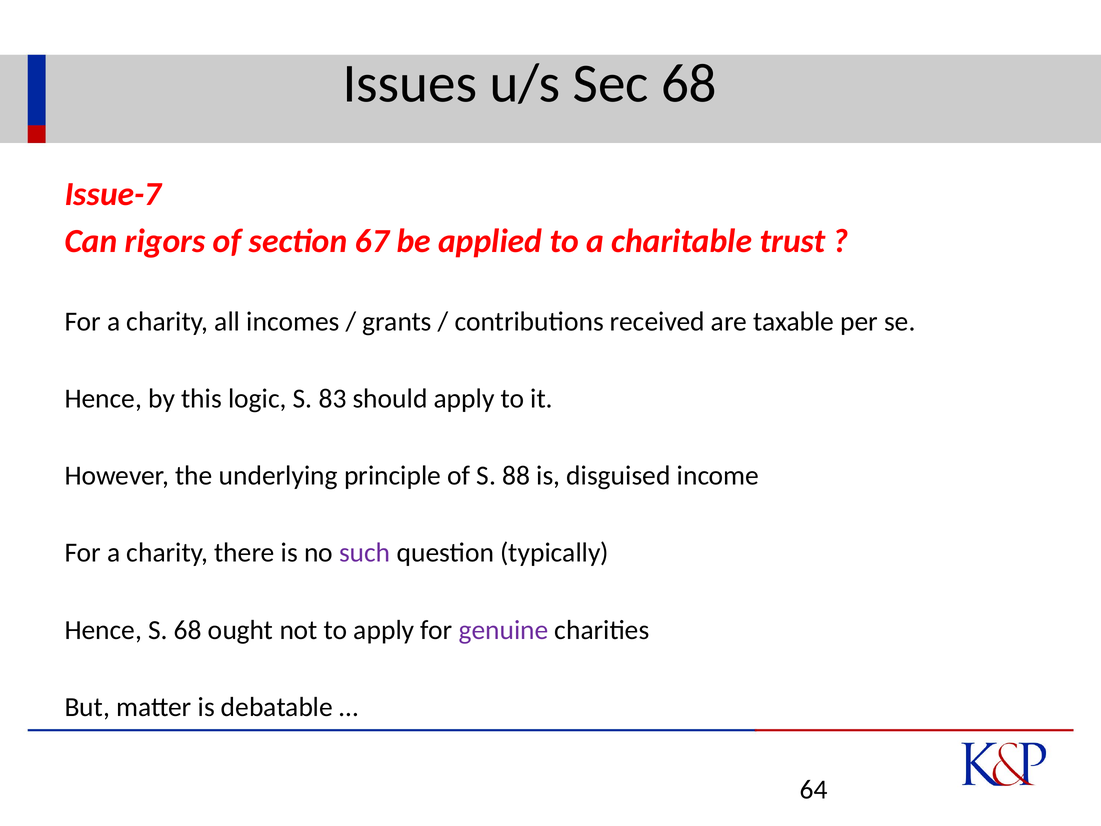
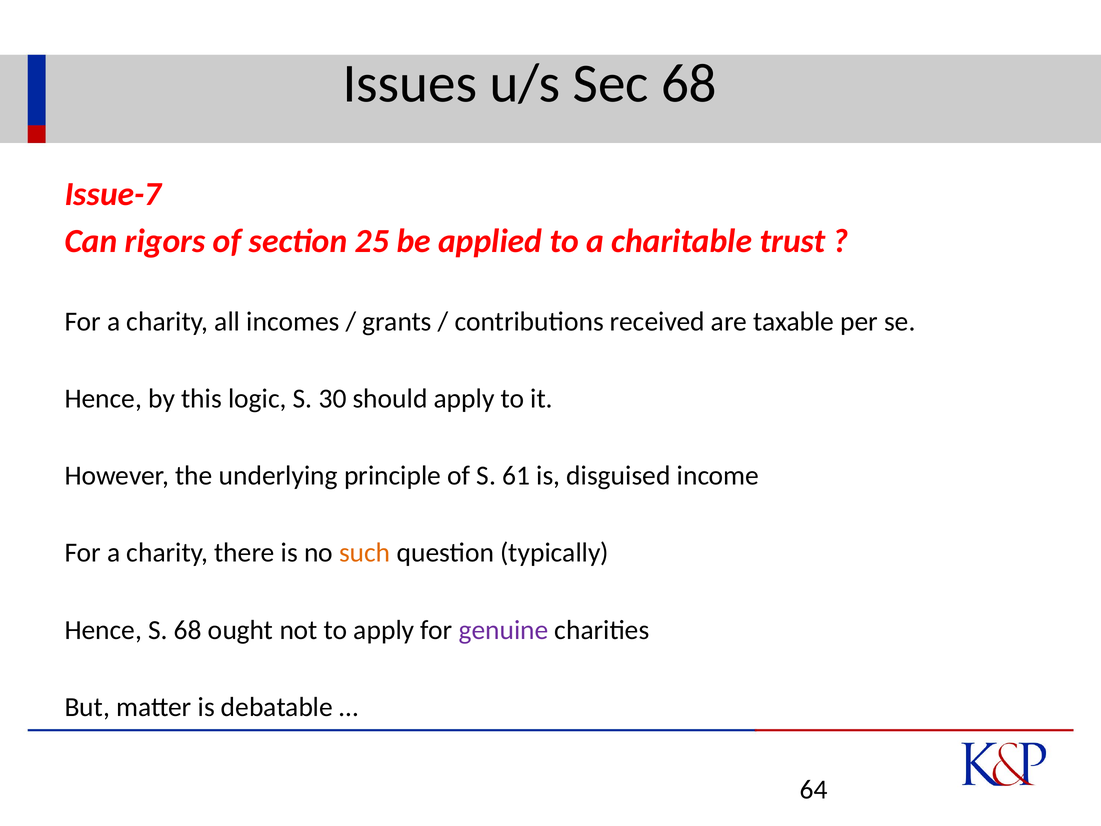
67: 67 -> 25 (372, 241)
83: 83 -> 30 (333, 399)
88: 88 -> 61 (516, 476)
such colour: purple -> orange (365, 553)
